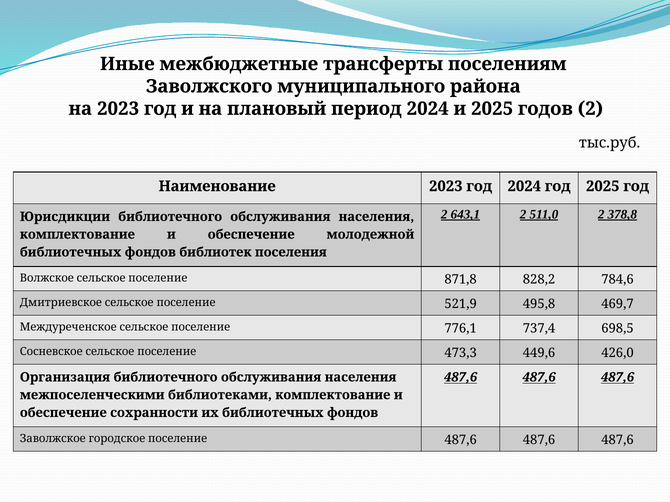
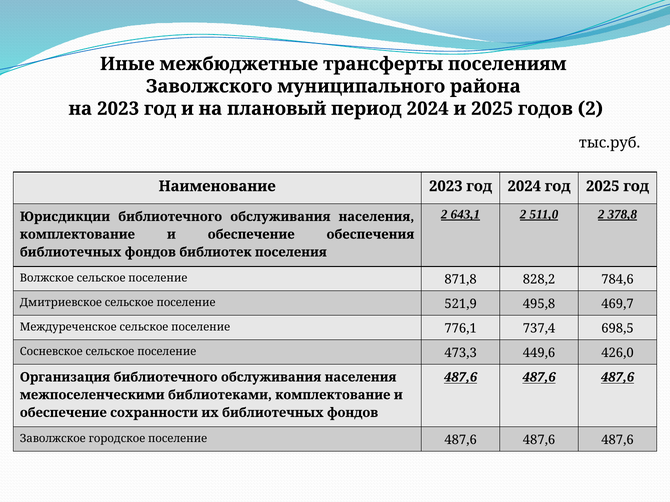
молодежной: молодежной -> обеспечения (370, 235)
